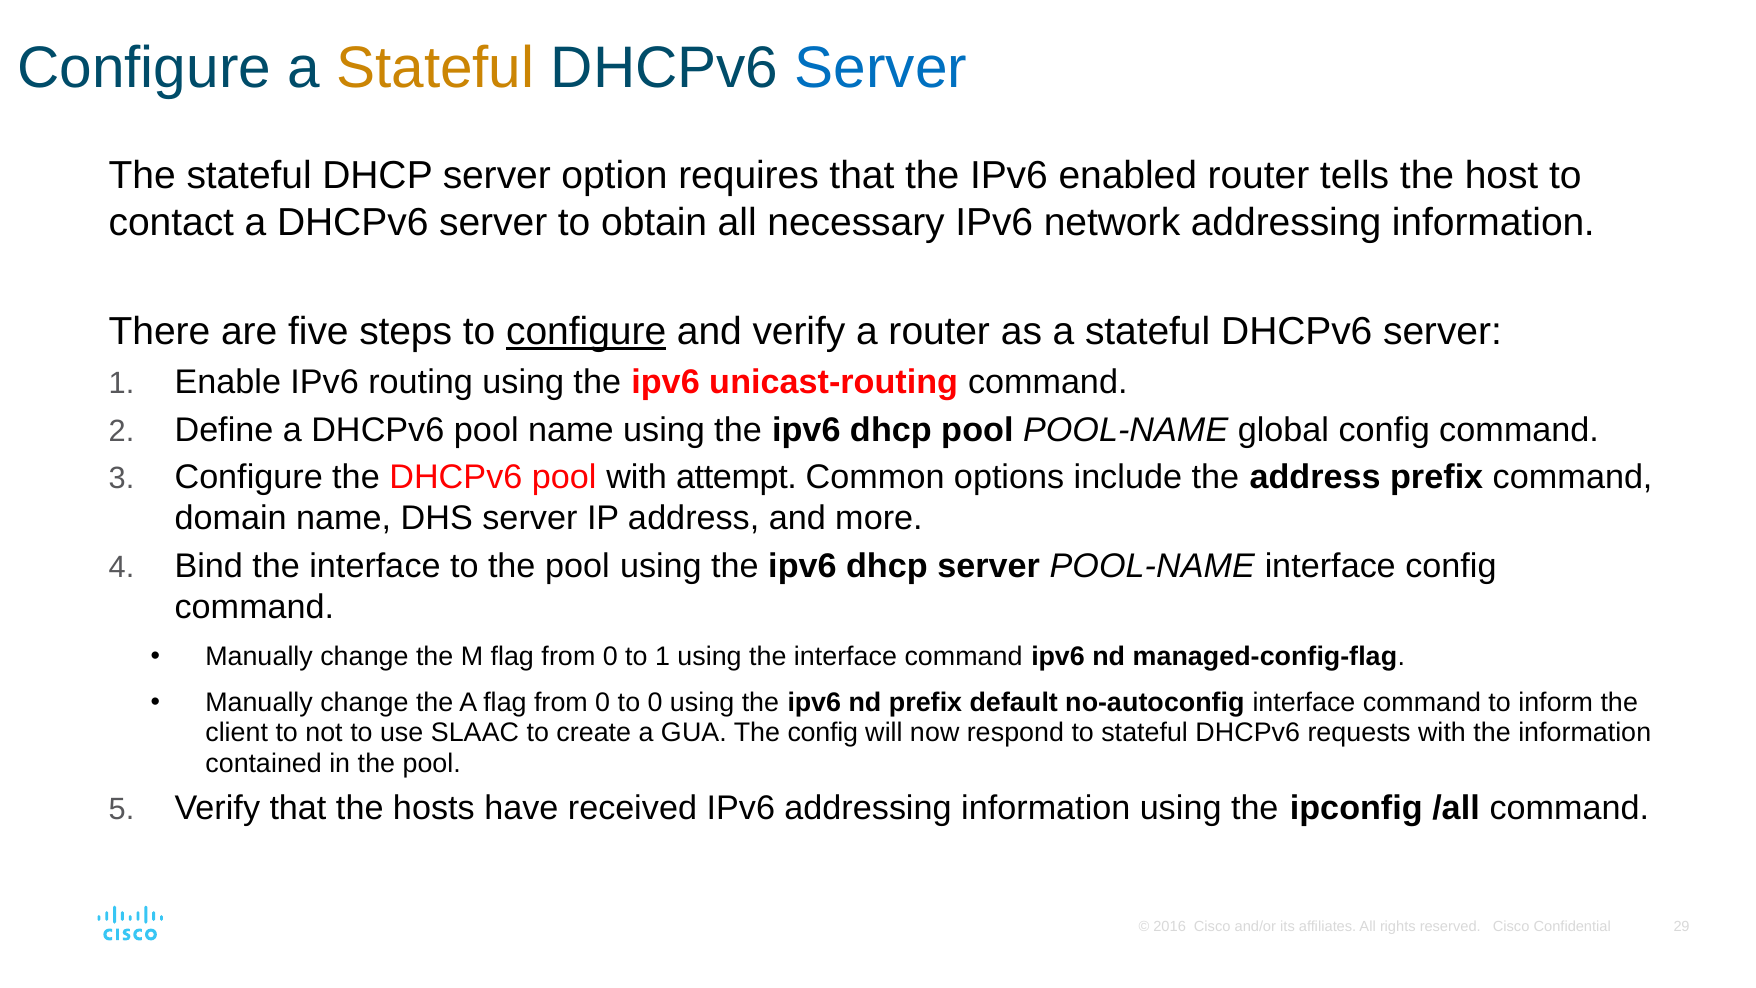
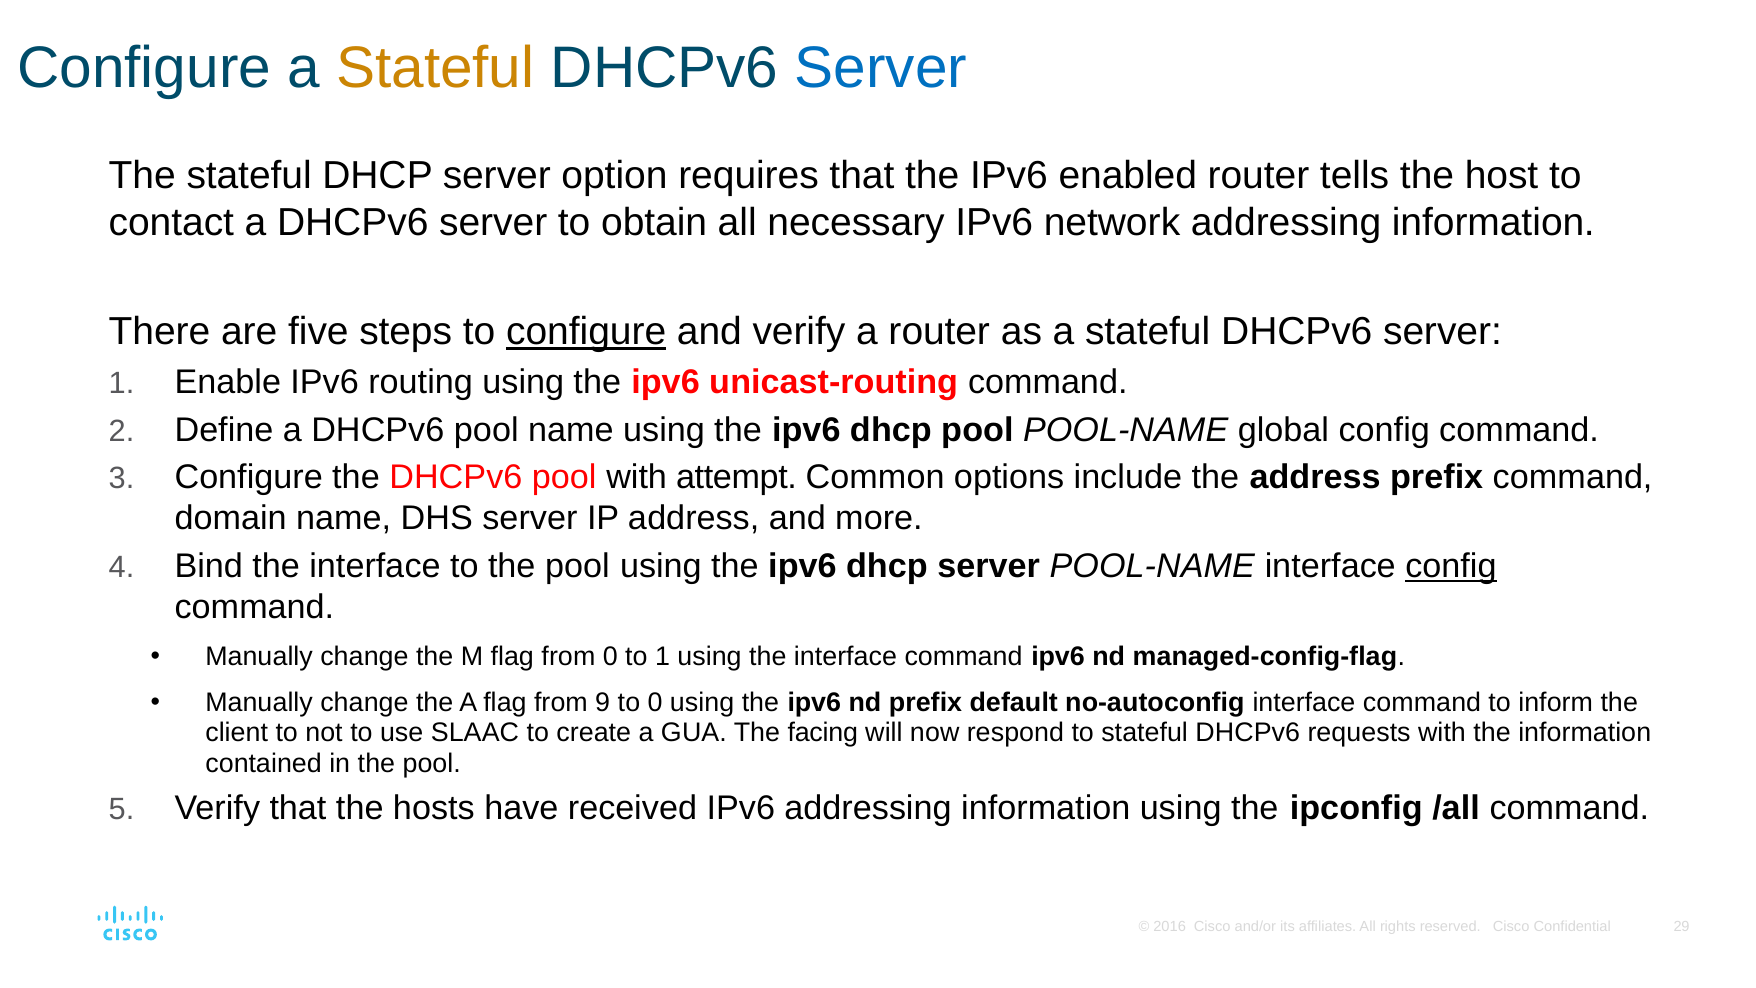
config underline: none -> present (1451, 566)
A flag from 0: 0 -> 9 (603, 702)
The config: config -> facing (823, 733)
